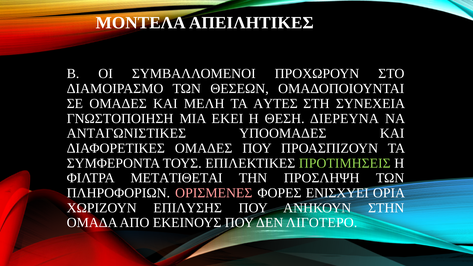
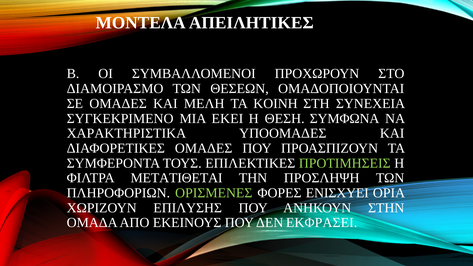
ΑΥΤΕΣ: ΑΥΤΕΣ -> ΚΟΙΝΗ (275, 104)
ΓΝΩΣΤΟΠΟΙΗΣΗ: ΓΝΩΣΤΟΠΟΙΗΣΗ -> ΣΥΓΚΕΚΡΙΜΕΝΟ (120, 118)
ΔΙΕΡΕΥΝΑ: ΔΙΕΡΕΥΝΑ -> ΣΥΜΦΩΝΑ (345, 118)
ΑΝΤΑΓΩΝΙΣΤΙΚΕΣ: ΑΝΤΑΓΩΝΙΣΤΙΚΕΣ -> ΧΑΡΑΚΤΗΡΙΣΤΙΚΑ (126, 133)
ΟΡΙΣΜΕΝΕΣ colour: pink -> light green (214, 193)
ΛΙΓΟΤΕΡΟ: ΛΙΓΟΤΕΡΟ -> ΕΚΦΡΑΣΕΙ (322, 223)
